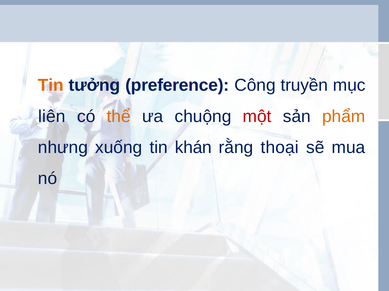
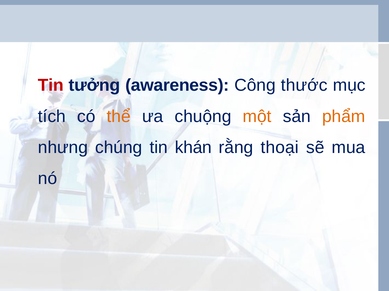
Tin colour: orange -> red (51, 85)
preference: preference -> awareness (177, 85)
truyền: truyền -> thước (304, 85)
liên: liên -> tích (52, 117)
một colour: red -> orange (257, 117)
xuống: xuống -> chúng (119, 148)
